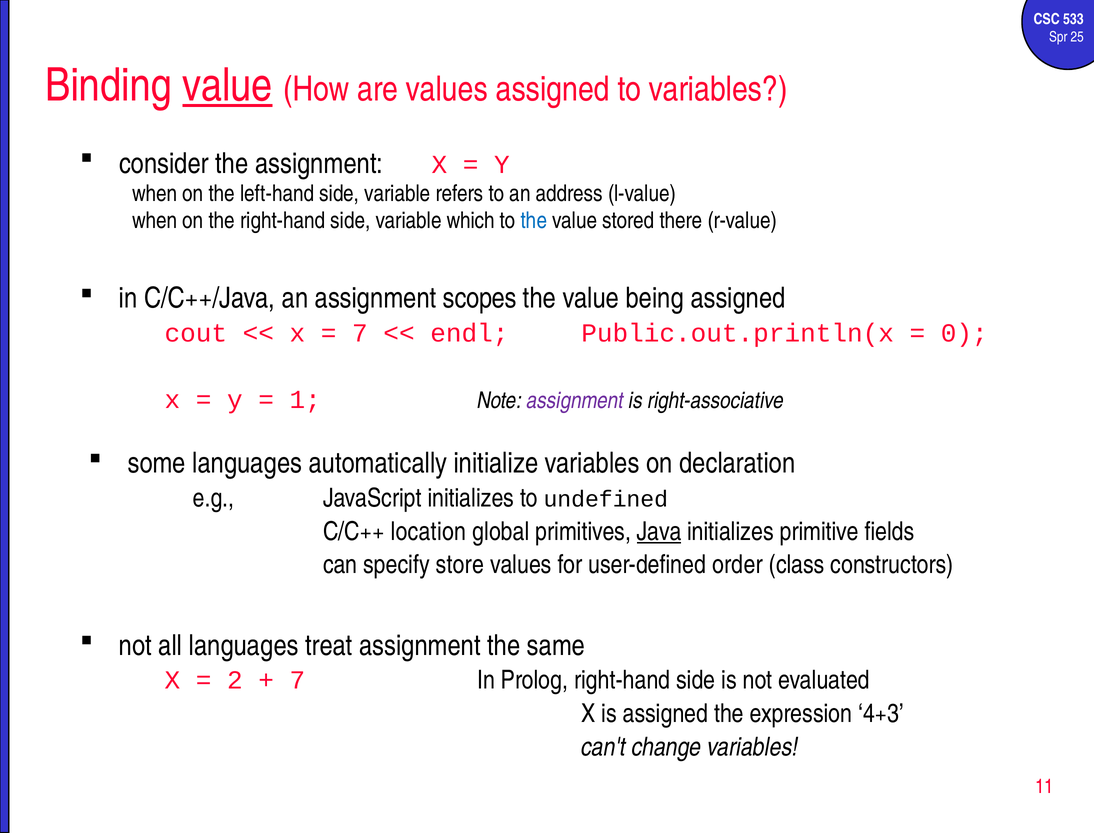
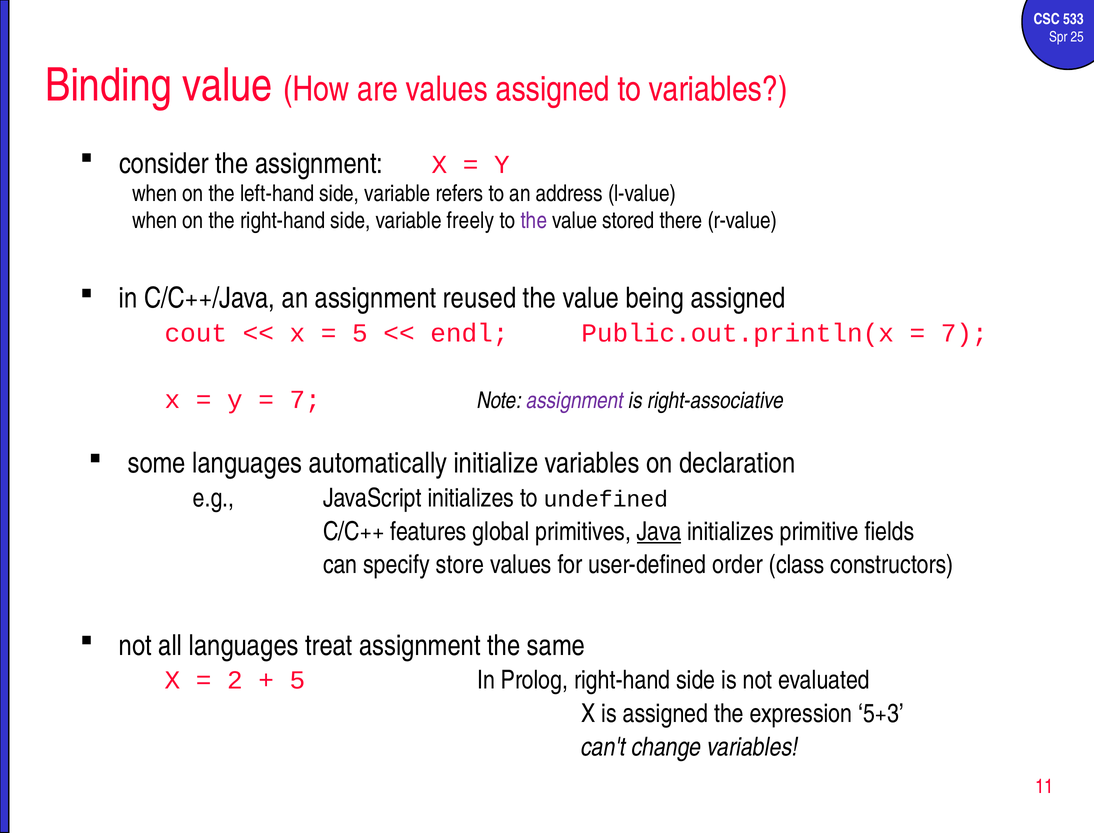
value underline: present -> none (227, 86)
which: which -> freely (471, 221)
the colour: blue -> purple (534, 221)
scopes: scopes -> reused (480, 299)
7: 7 -> 5 (360, 333)
0: 0 -> 7 (964, 333)
1: 1 -> 7 (305, 400)
location: location -> features (429, 532)
7: 7 -> 5 (297, 681)
4+3: 4+3 -> 5+3 (881, 714)
